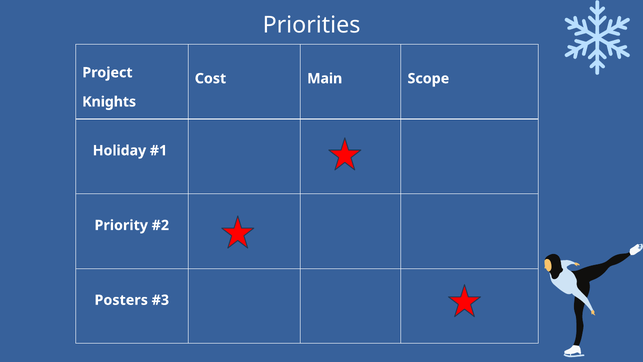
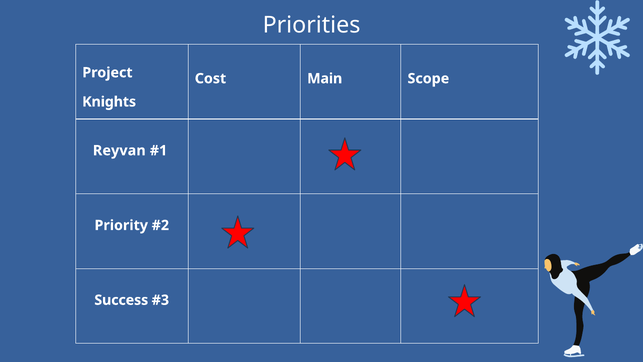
Holiday: Holiday -> Reyvan (119, 150)
Posters: Posters -> Success (121, 300)
